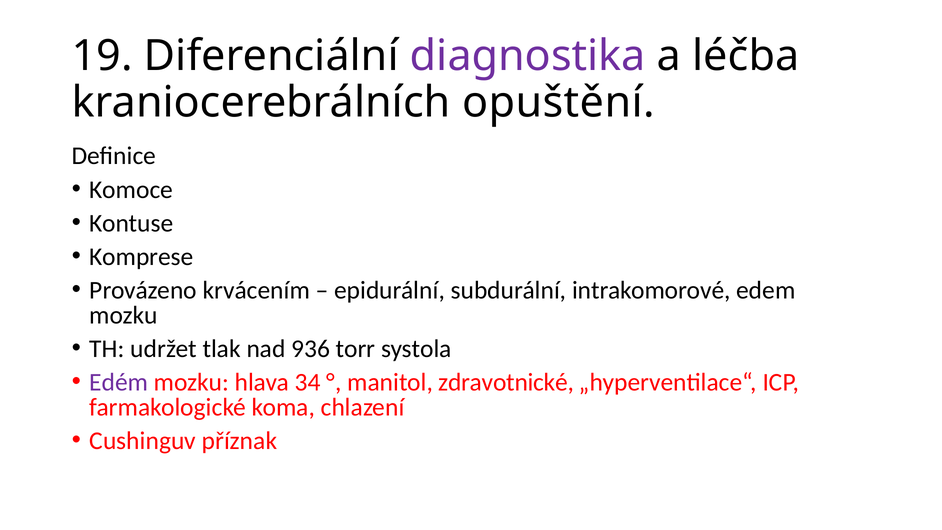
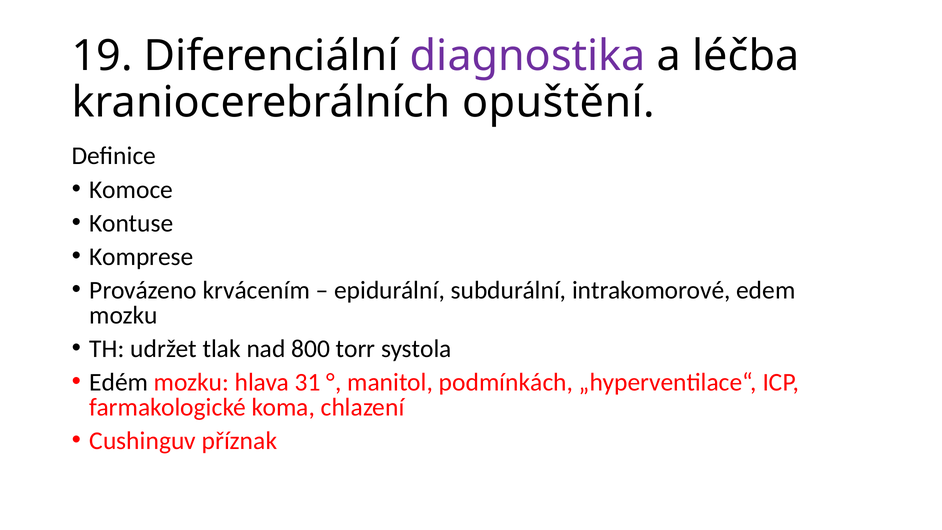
936: 936 -> 800 (311, 349)
Edém colour: purple -> black (119, 382)
34: 34 -> 31 (308, 382)
zdravotnické: zdravotnické -> podmínkách (506, 382)
